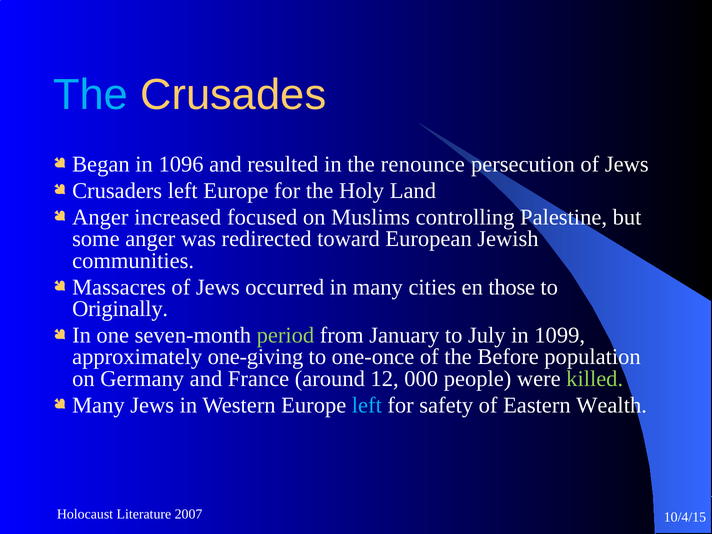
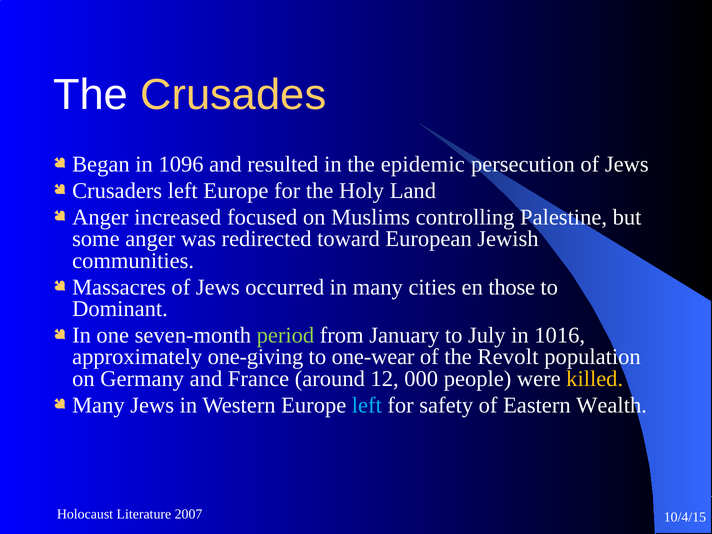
The colour: light blue -> white (91, 95)
renounce: renounce -> epidemic (423, 164)
Originally: Originally -> Dominant (120, 309)
1099: 1099 -> 1016 (560, 335)
one-once: one-once -> one-wear (373, 357)
Before: Before -> Revolt (508, 357)
killed colour: light green -> yellow (595, 379)
